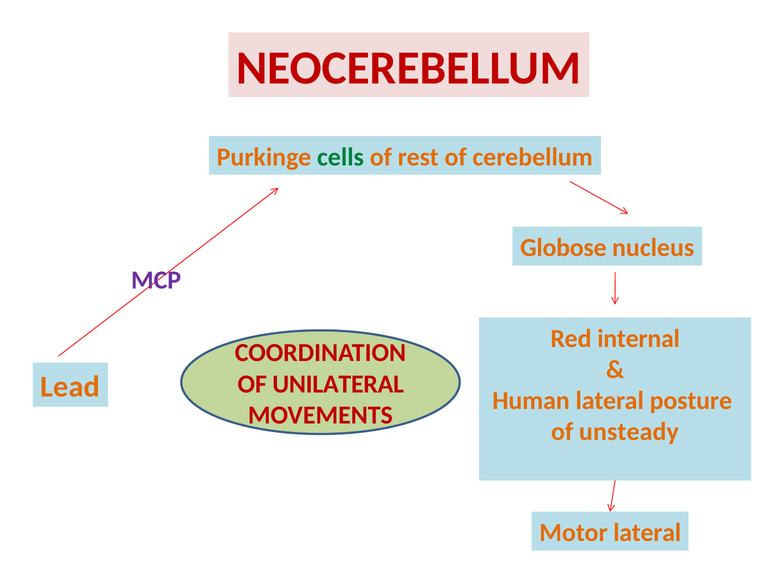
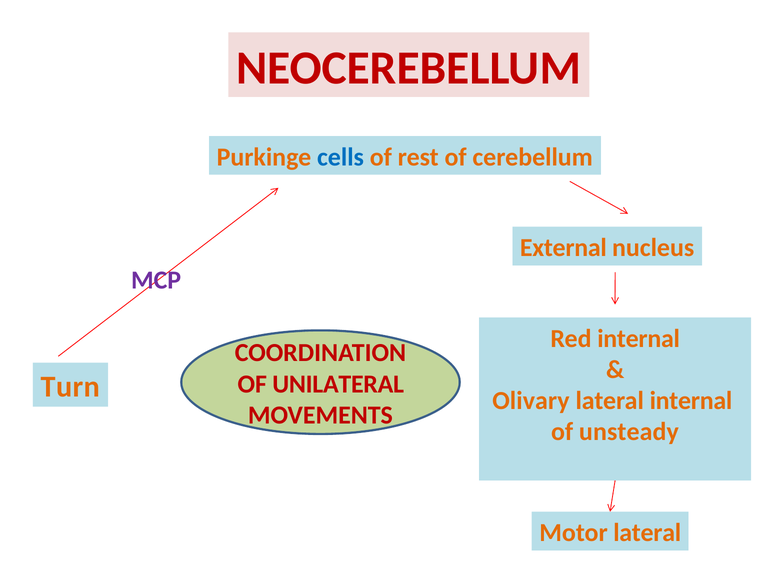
cells colour: green -> blue (340, 157)
Globose: Globose -> External (563, 248)
Lead: Lead -> Turn (70, 387)
Human: Human -> Olivary (531, 401)
lateral posture: posture -> internal (691, 401)
